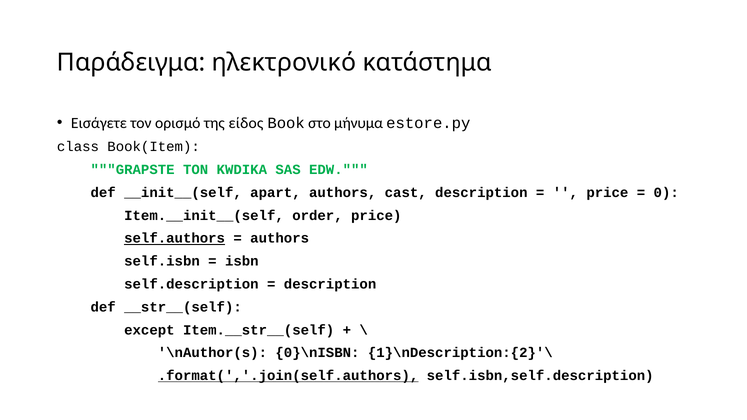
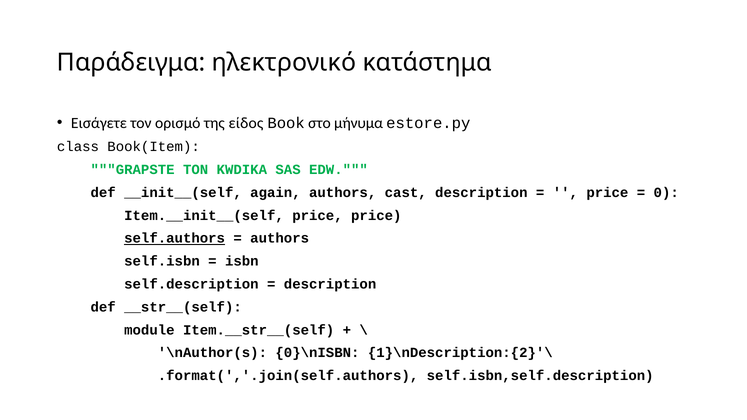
apart: apart -> again (275, 193)
Item.__init__(self order: order -> price (317, 216)
except: except -> module (149, 330)
.format(','.join(self.authors underline: present -> none (288, 376)
